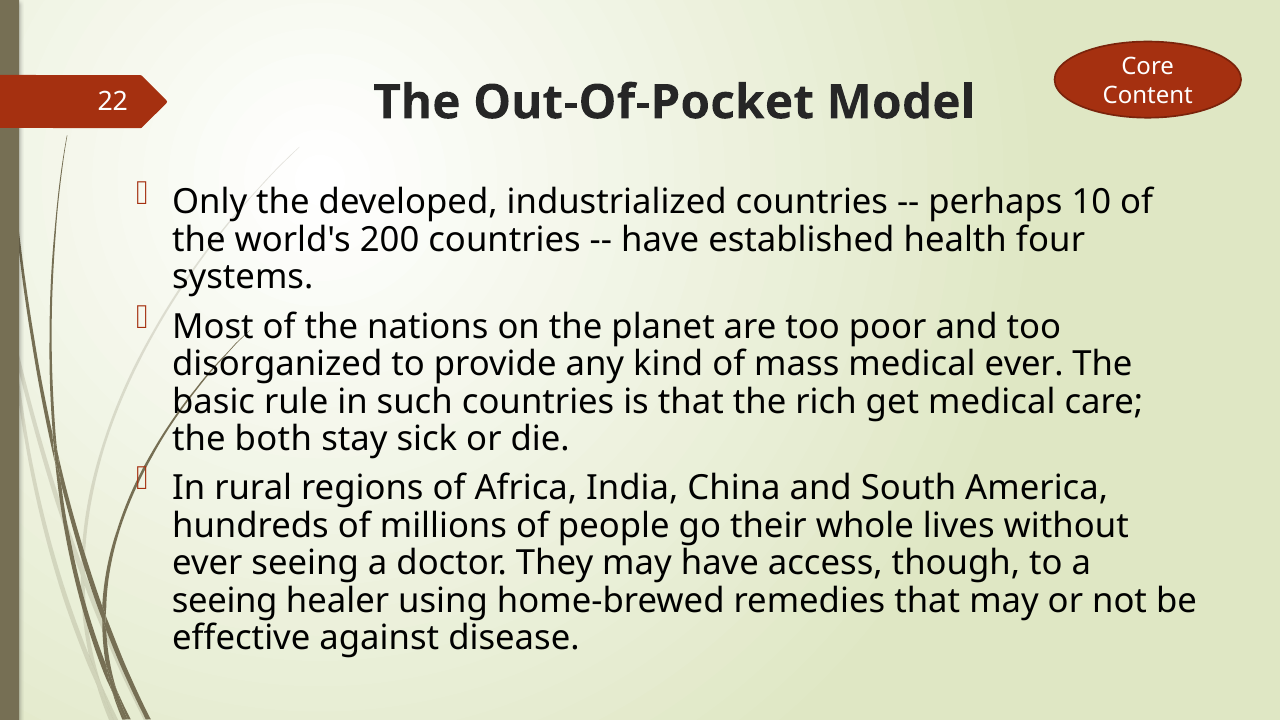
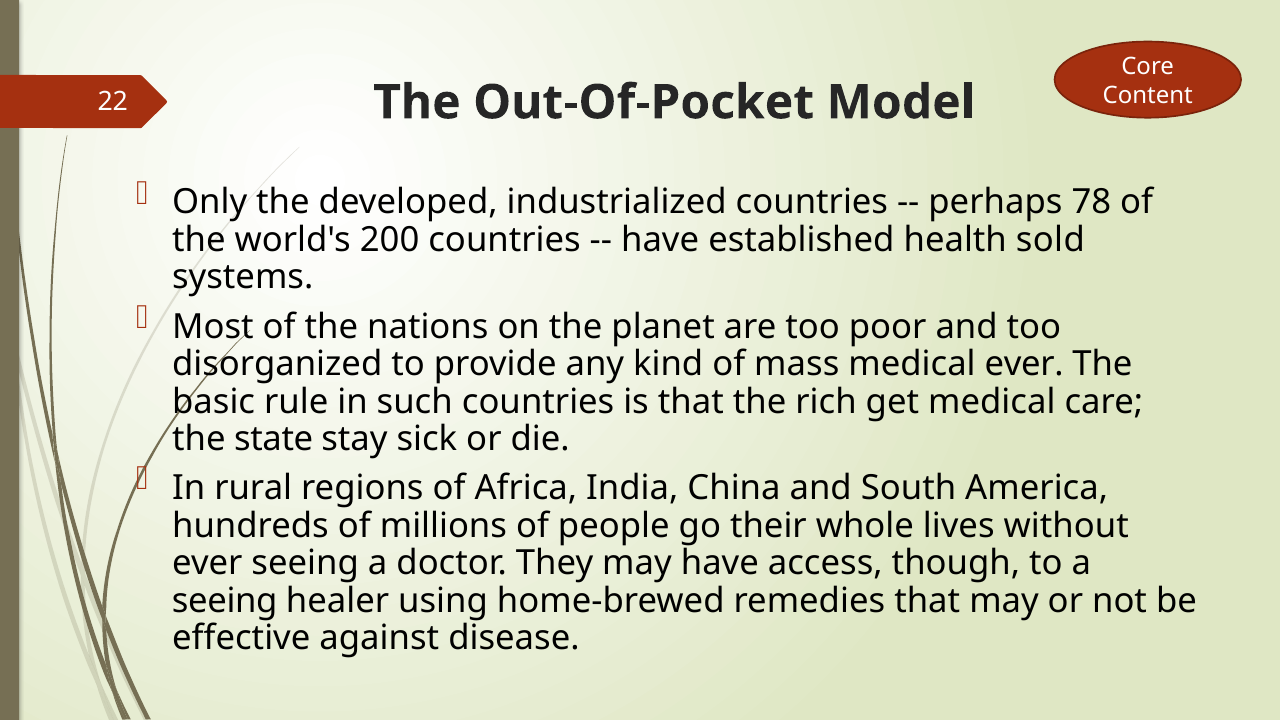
10: 10 -> 78 (1091, 203)
four: four -> sold (1050, 240)
both: both -> state (274, 439)
